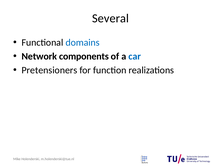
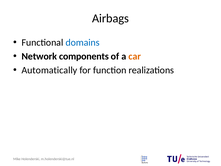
Several: Several -> Airbags (111, 18)
car colour: blue -> orange (135, 56)
Pretensioners: Pretensioners -> Automatically (49, 70)
